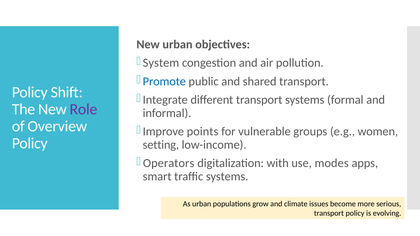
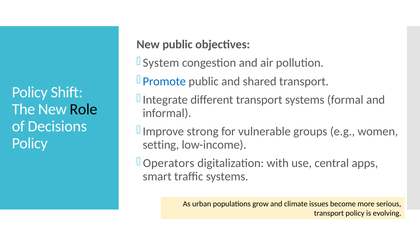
New urban: urban -> public (178, 44)
Role colour: purple -> black (84, 109)
Overview: Overview -> Decisions (57, 126)
points: points -> strong (203, 132)
modes: modes -> central (332, 163)
